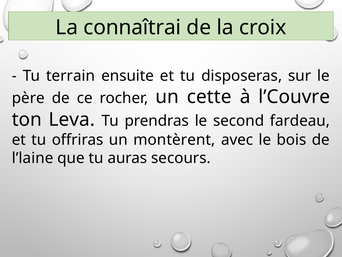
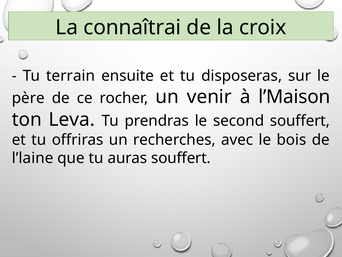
cette: cette -> venir (209, 97)
l’Couvre: l’Couvre -> l’Maison (294, 97)
second fardeau: fardeau -> souffert (300, 121)
montèrent: montèrent -> recherches (174, 140)
auras secours: secours -> souffert (181, 158)
